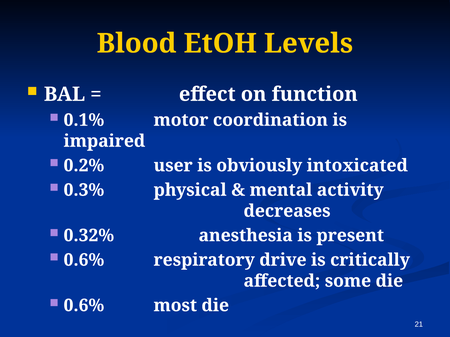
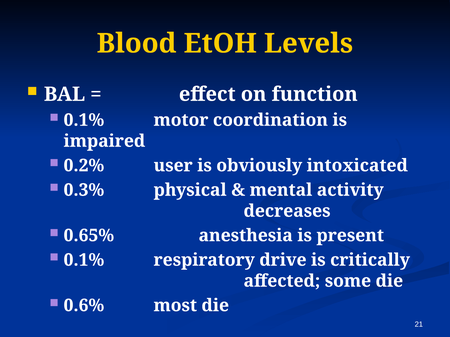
0.32%: 0.32% -> 0.65% (89, 236)
0.6%: 0.6% -> 0.1% (84, 260)
